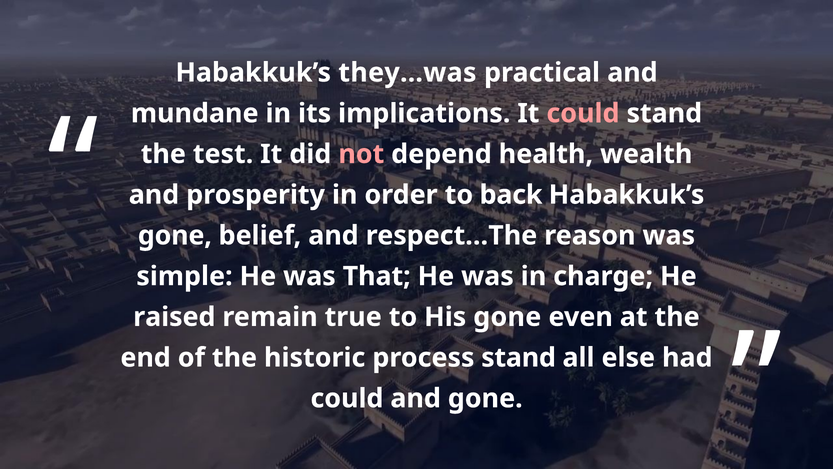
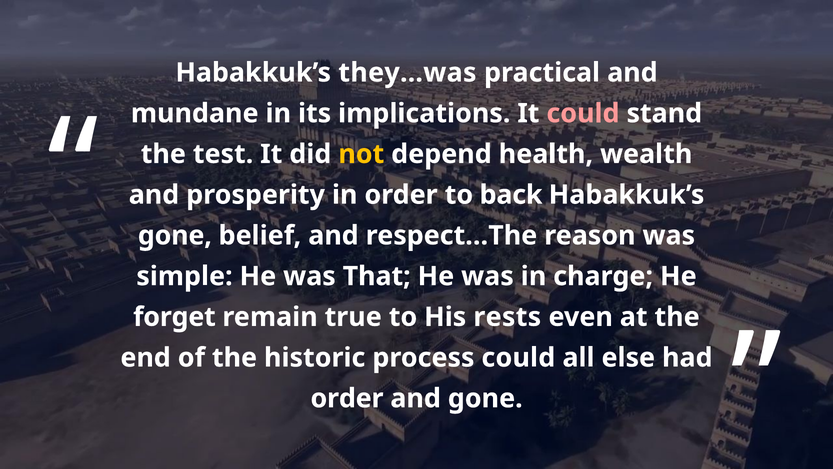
not colour: pink -> yellow (361, 154)
raised: raised -> forget (174, 317)
His gone: gone -> rests (507, 317)
process stand: stand -> could (518, 357)
could: could -> order (347, 398)
